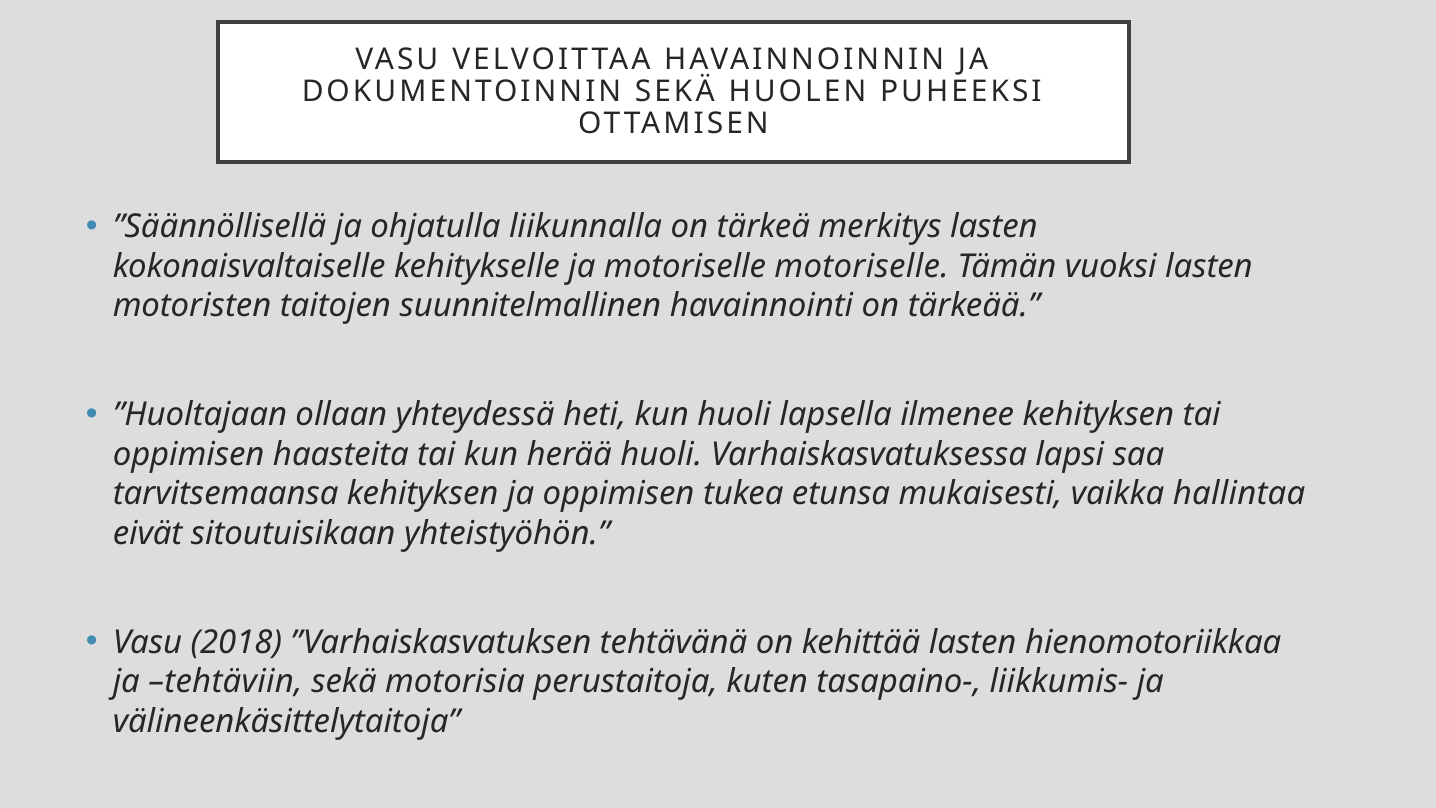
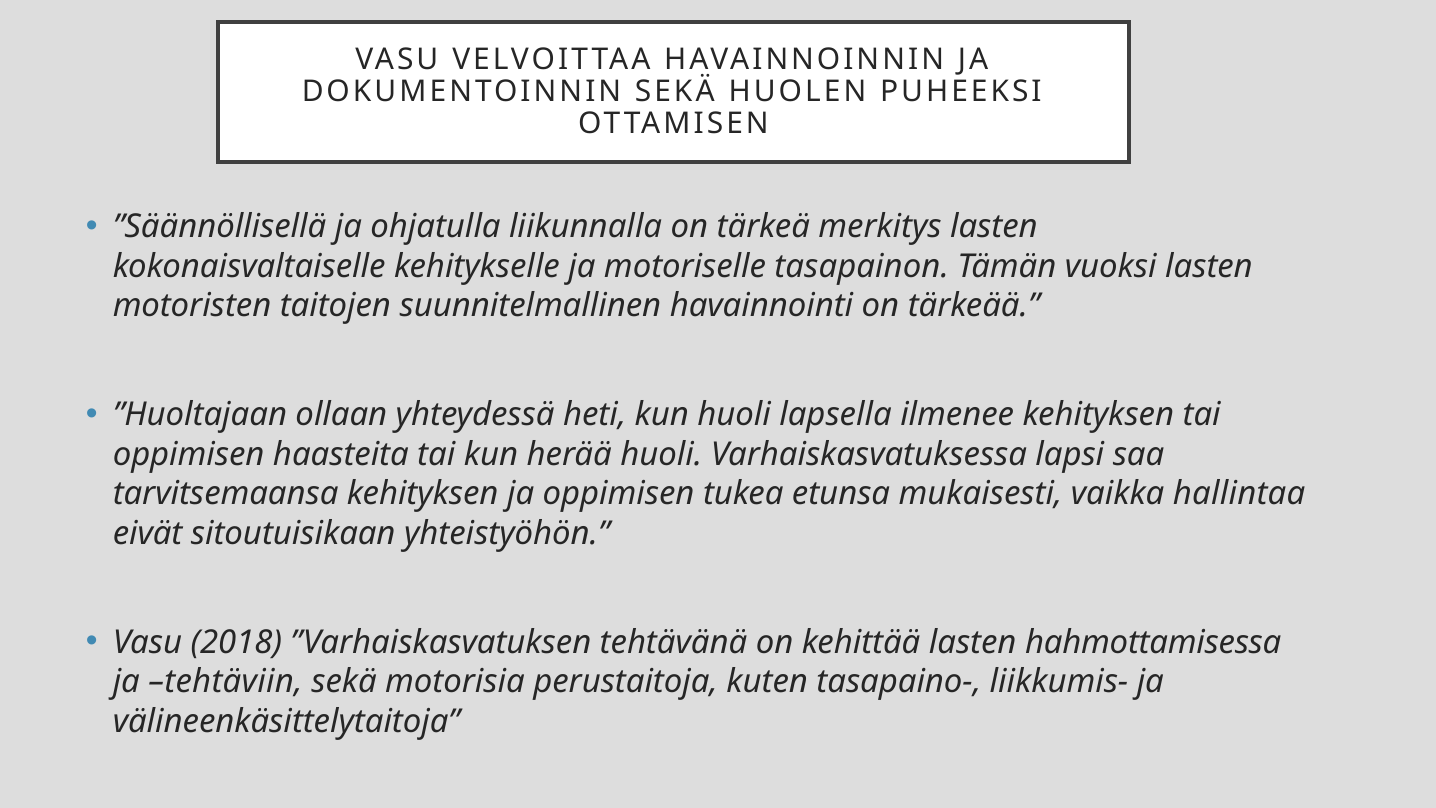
motoriselle motoriselle: motoriselle -> tasapainon (862, 266)
hienomotoriikkaa: hienomotoriikkaa -> hahmottamisessa (1153, 642)
